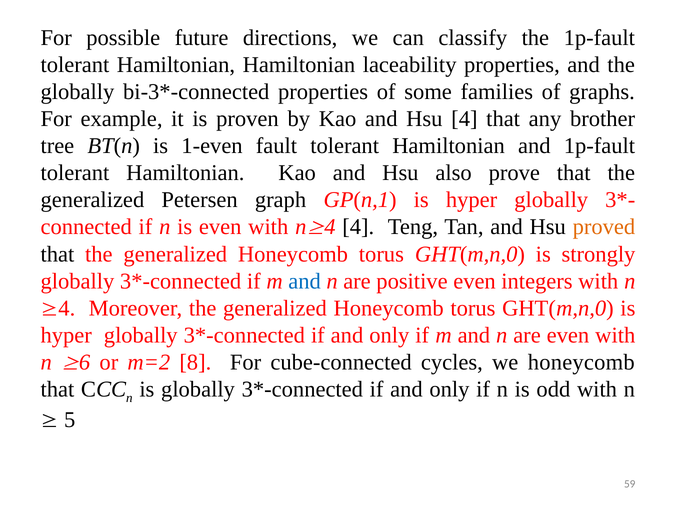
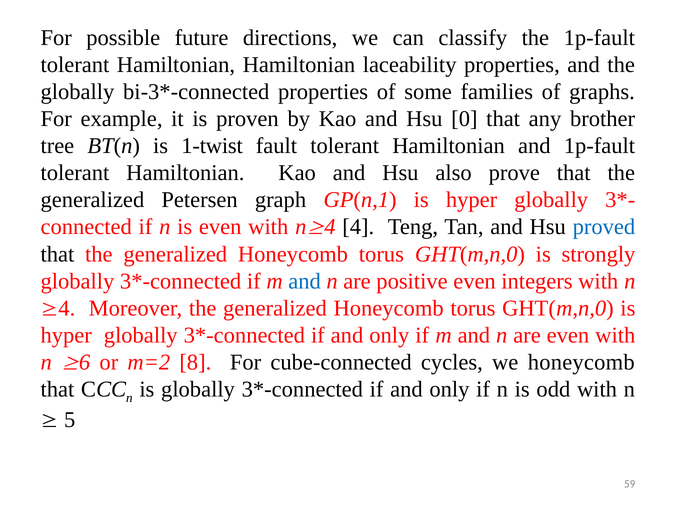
Hsu 4: 4 -> 0 (464, 119)
1-even: 1-even -> 1-twist (212, 146)
proved colour: orange -> blue (604, 227)
